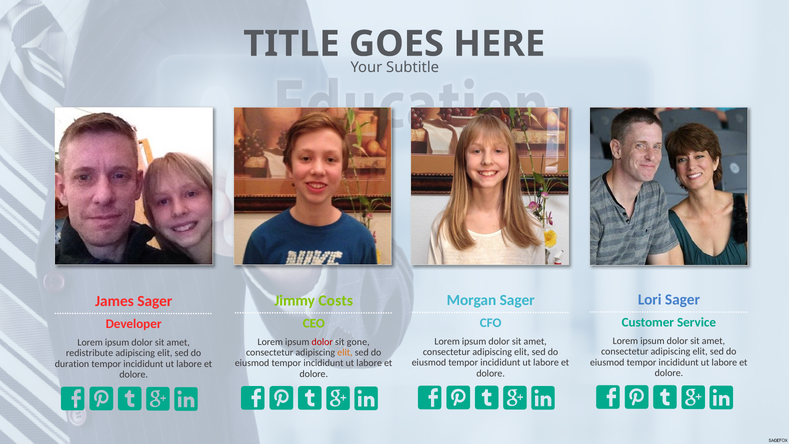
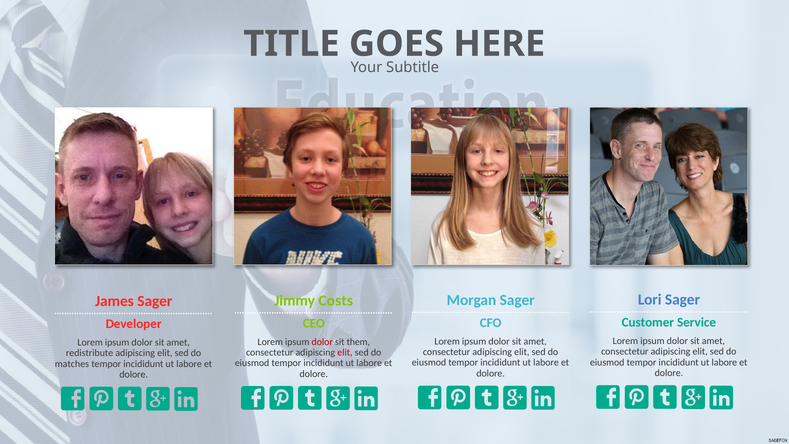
gone: gone -> them (358, 342)
elit colour: orange -> red (345, 352)
duration: duration -> matches (72, 364)
